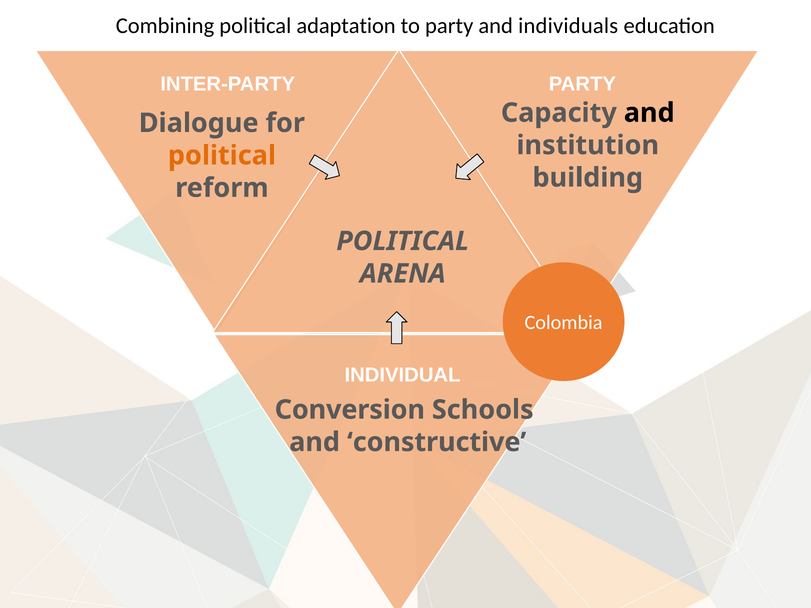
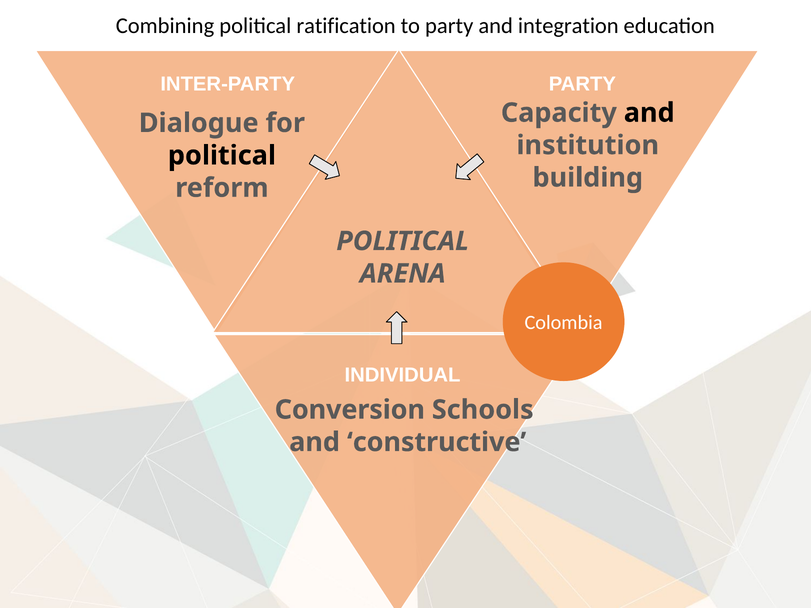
adaptation: adaptation -> ratification (346, 26)
individuals: individuals -> integration (568, 26)
political colour: orange -> black (222, 156)
